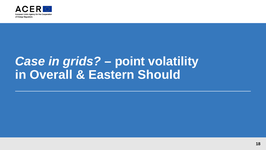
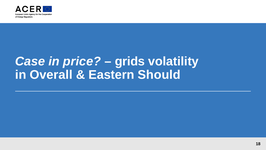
grids: grids -> price (82, 61)
point: point -> grids (130, 61)
